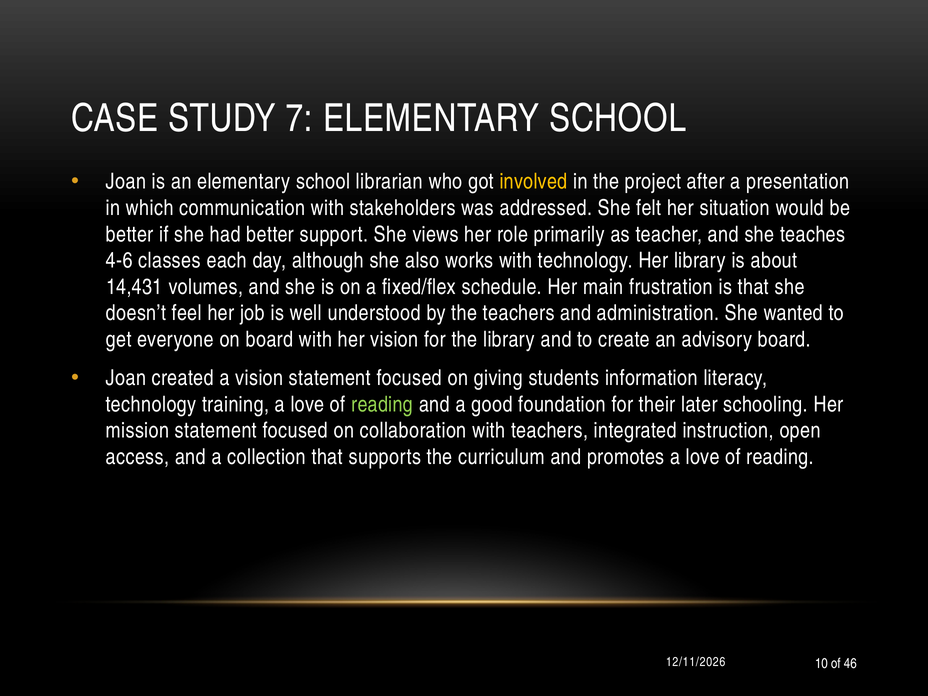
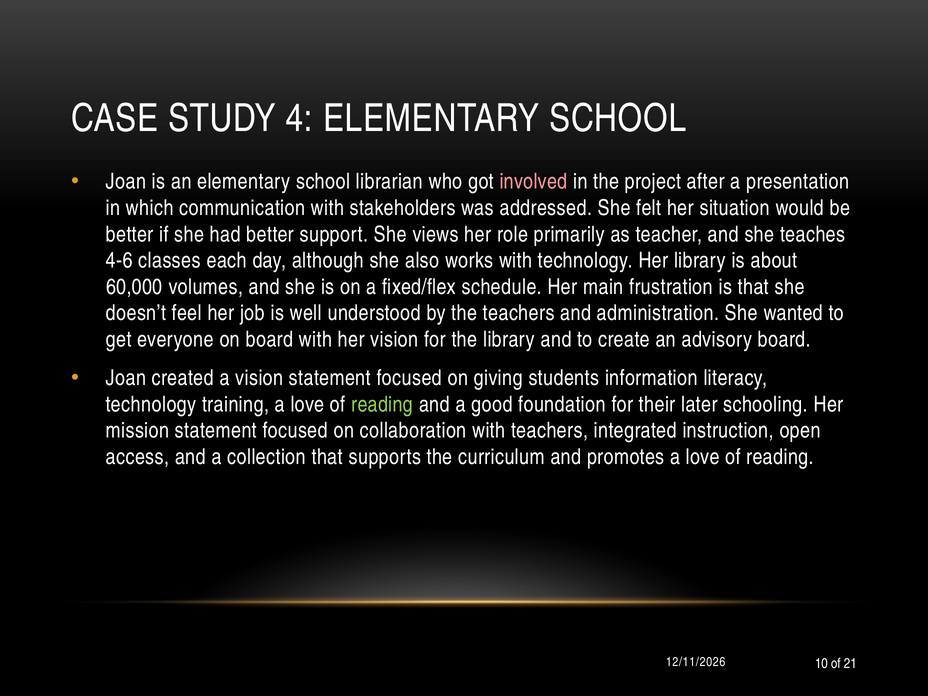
7: 7 -> 4 (299, 119)
involved colour: yellow -> pink (534, 182)
14,431: 14,431 -> 60,000 (134, 287)
46: 46 -> 21 (850, 663)
